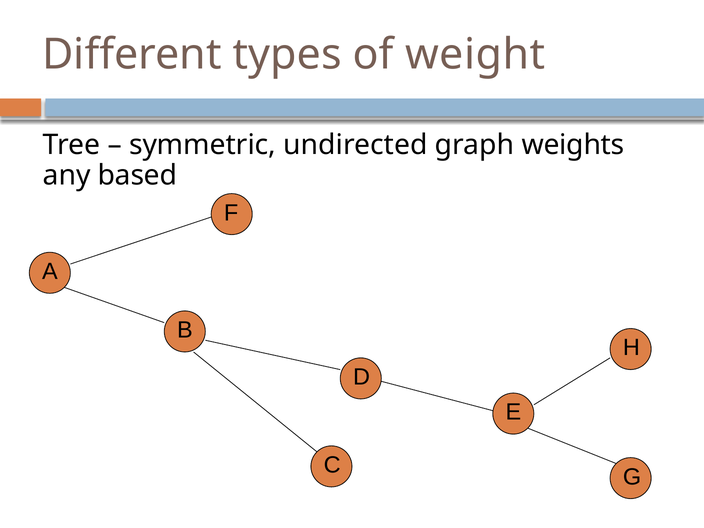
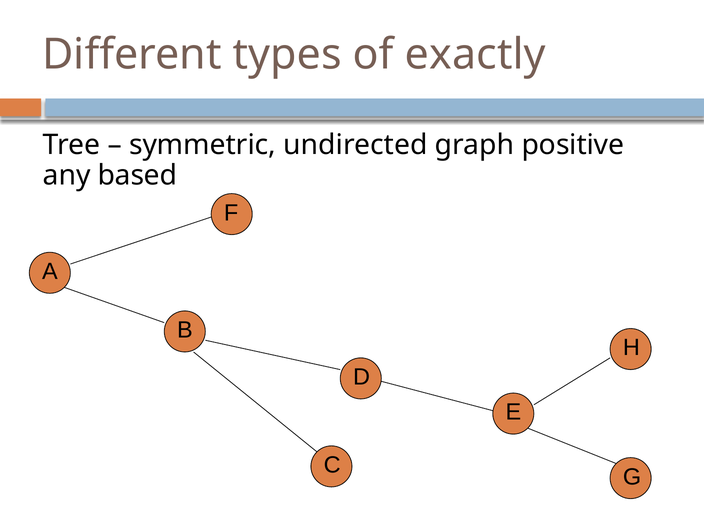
weight: weight -> exactly (475, 55)
weights: weights -> positive (573, 145)
